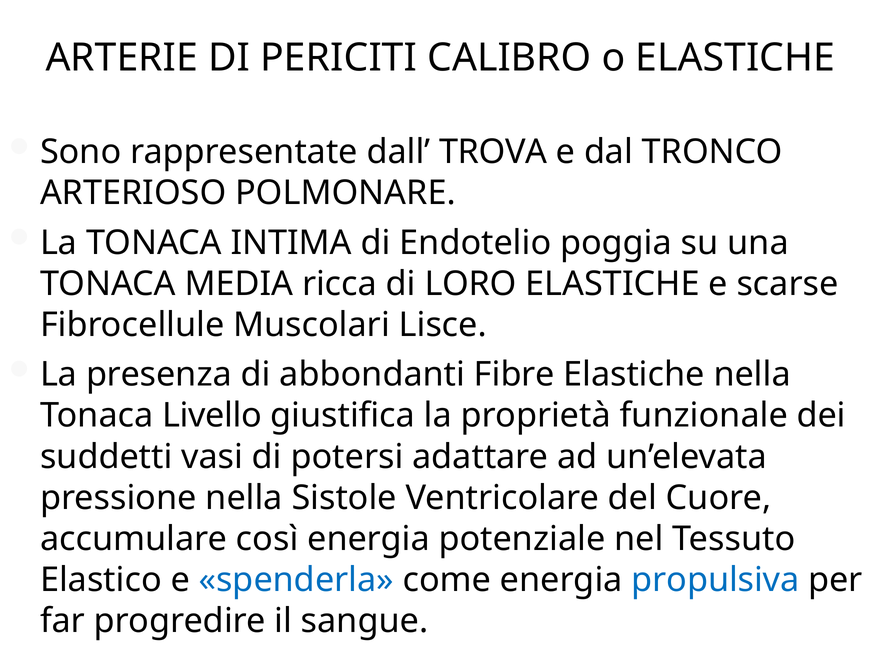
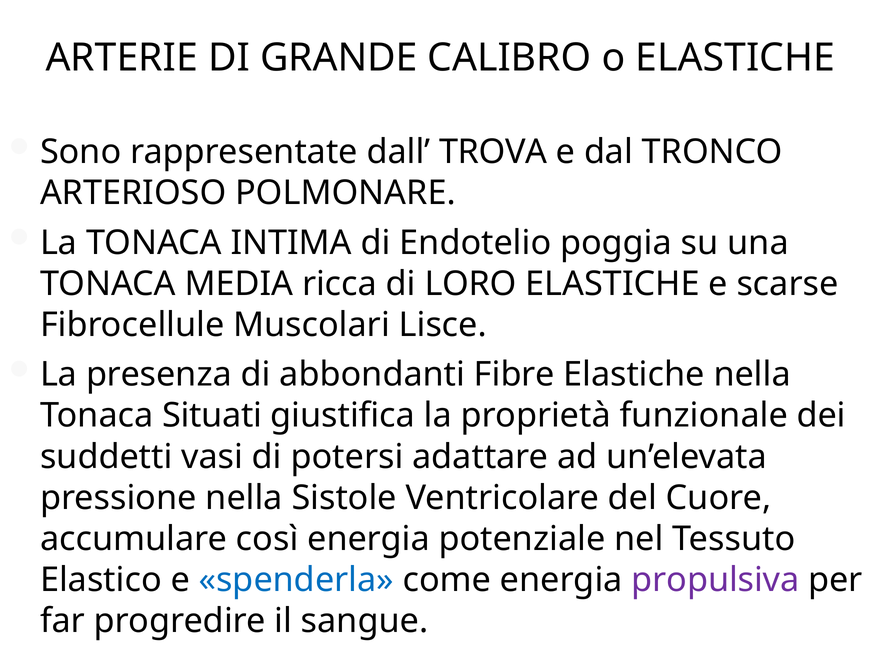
PERICITI: PERICITI -> GRANDE (339, 58)
Livello: Livello -> Situati (212, 416)
propulsiva colour: blue -> purple (715, 581)
